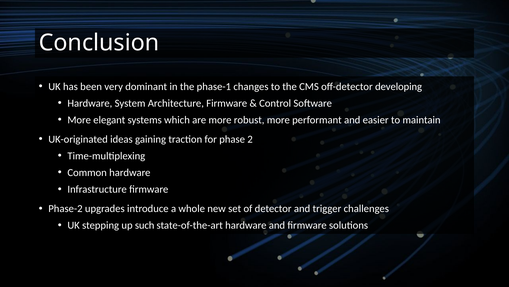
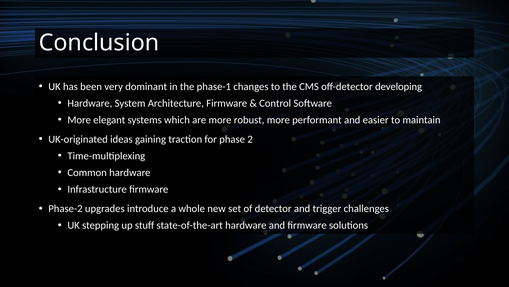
such: such -> stuff (145, 225)
